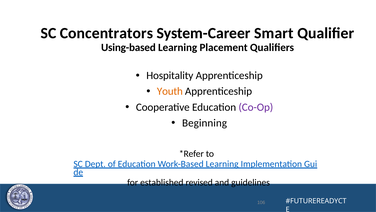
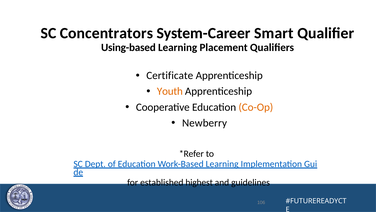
Hospitality: Hospitality -> Certificate (170, 75)
Co-Op colour: purple -> orange (256, 107)
Beginning: Beginning -> Newberry (205, 123)
revised: revised -> highest (199, 182)
